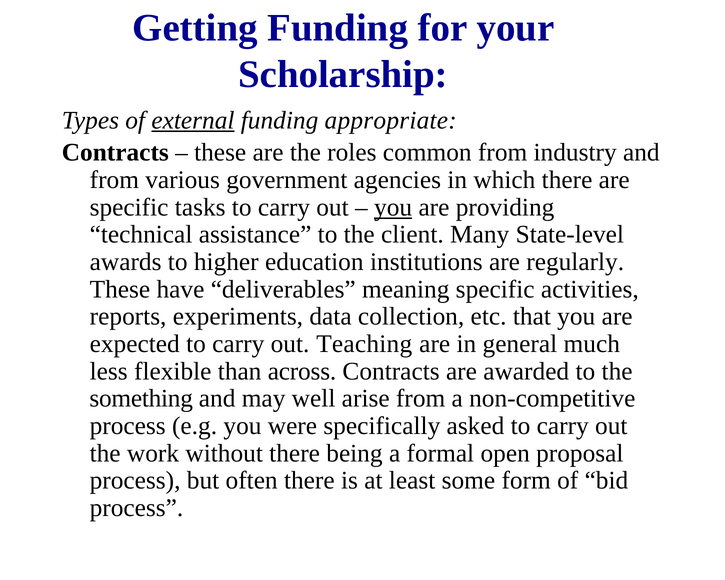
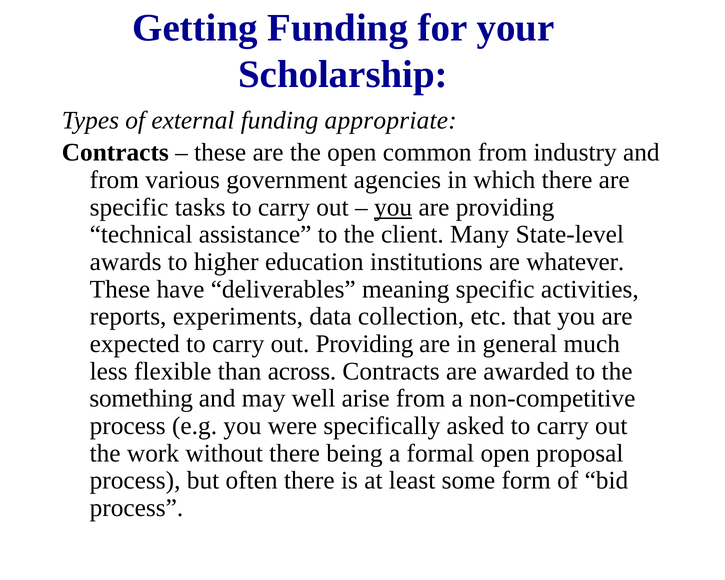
external underline: present -> none (193, 120)
the roles: roles -> open (352, 153)
regularly: regularly -> whatever (575, 262)
out Teaching: Teaching -> Providing (364, 344)
